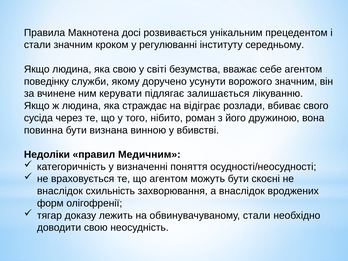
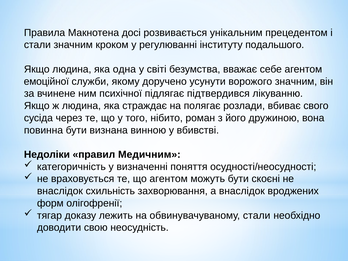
середньому: середньому -> подальшого (275, 45)
яка свою: свою -> одна (124, 69)
поведінку: поведінку -> емоційної (46, 81)
керувати: керувати -> психічної (121, 94)
залишається: залишається -> підтвердився (218, 94)
відіграє: відіграє -> полягає (202, 106)
